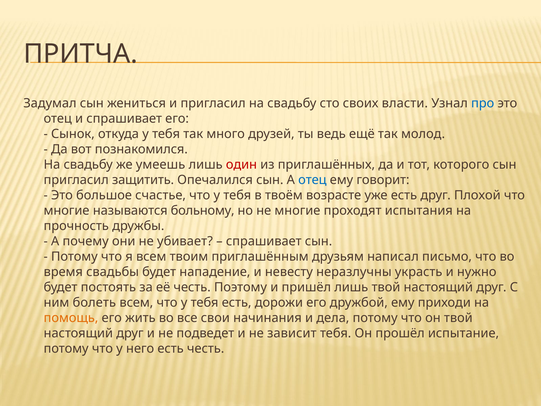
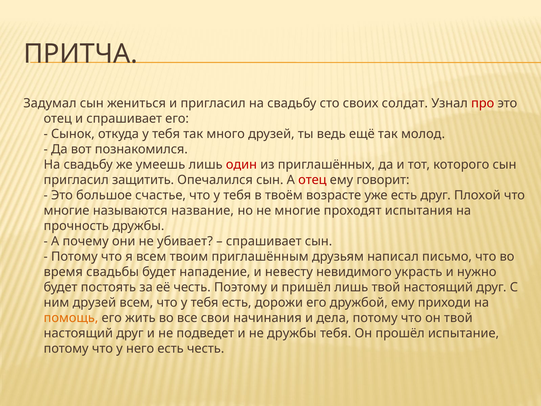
власти: власти -> солдат (405, 103)
про colour: blue -> red (483, 103)
отец colour: blue -> red (312, 180)
больному: больному -> название (202, 211)
неразлучны: неразлучны -> невидимого (354, 272)
ним болеть: болеть -> друзей (94, 303)
не зависит: зависит -> дружбы (292, 333)
